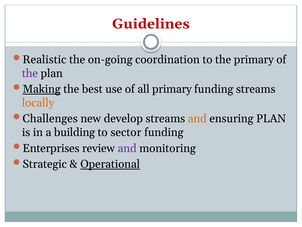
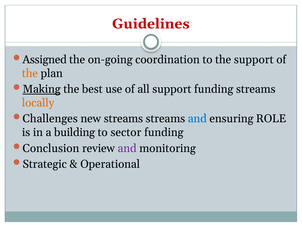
Realistic: Realistic -> Assigned (45, 60)
the primary: primary -> support (254, 60)
the colour: purple -> orange (30, 73)
all primary: primary -> support (172, 89)
new develop: develop -> streams (123, 118)
and colour: orange -> blue (197, 118)
ensuring PLAN: PLAN -> ROLE (271, 118)
Enterprises: Enterprises -> Conclusion (51, 148)
Operational underline: present -> none (110, 164)
